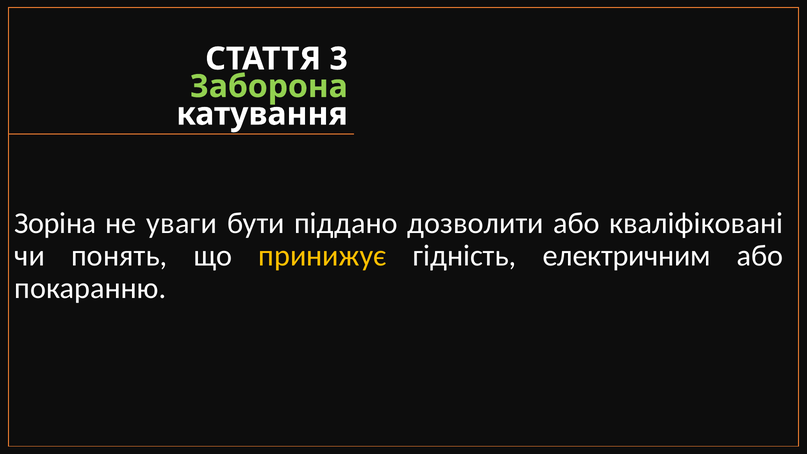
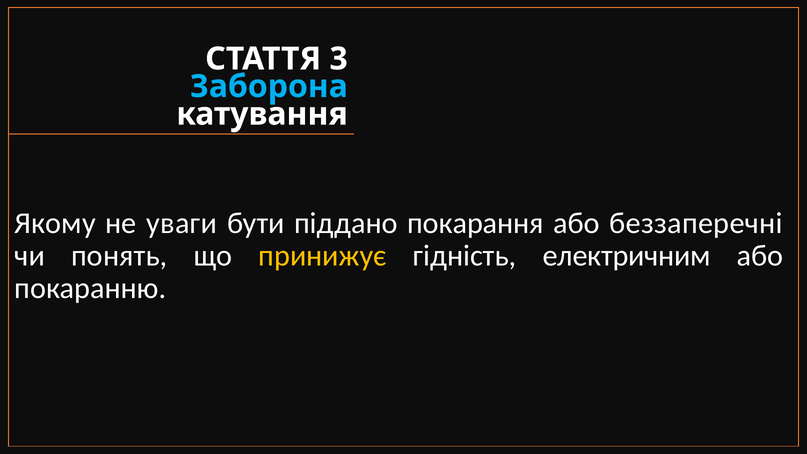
Заборона colour: light green -> light blue (269, 86)
Зоріна: Зоріна -> Якому (55, 223)
дозволити: дозволити -> покарання (476, 223)
кваліфіковані: кваліфіковані -> беззаперечні (696, 223)
